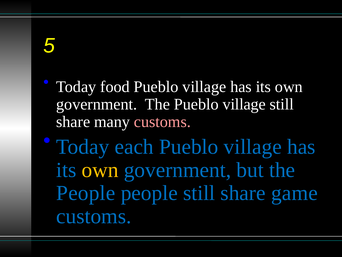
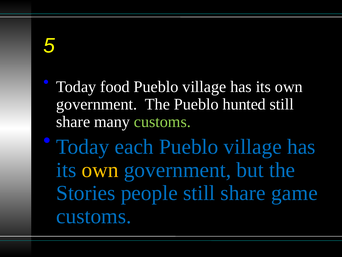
The Pueblo village: village -> hunted (244, 104)
customs colour: pink -> light green (162, 122)
People: People -> Stories (86, 193)
